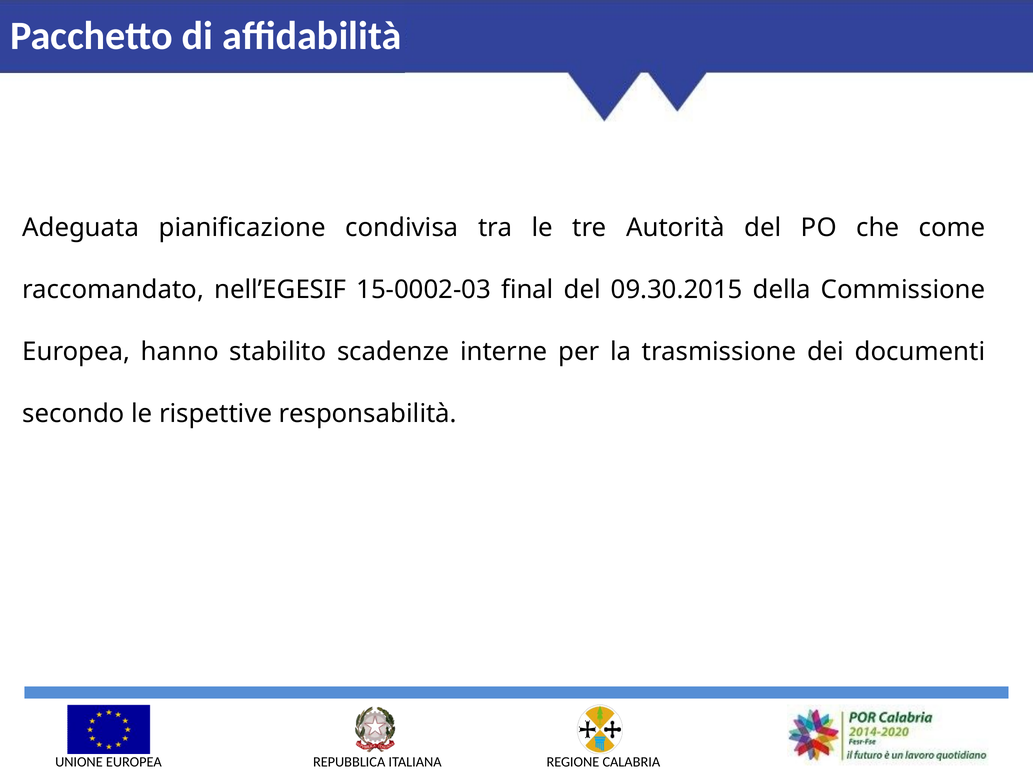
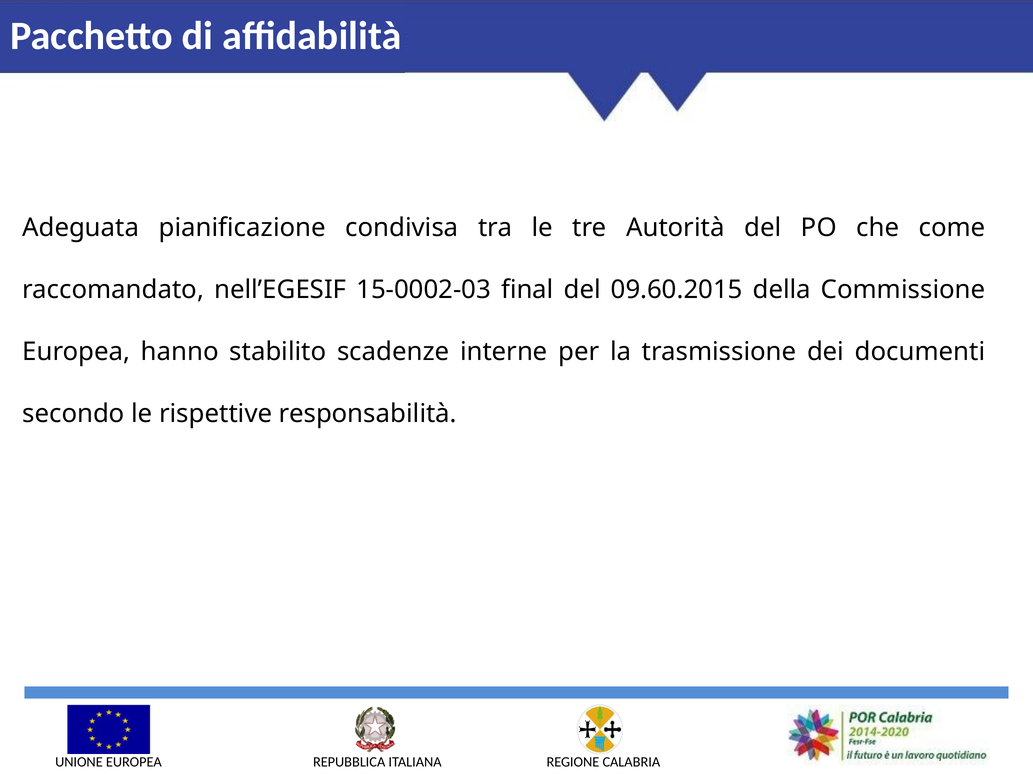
09.30.2015: 09.30.2015 -> 09.60.2015 (677, 290)
